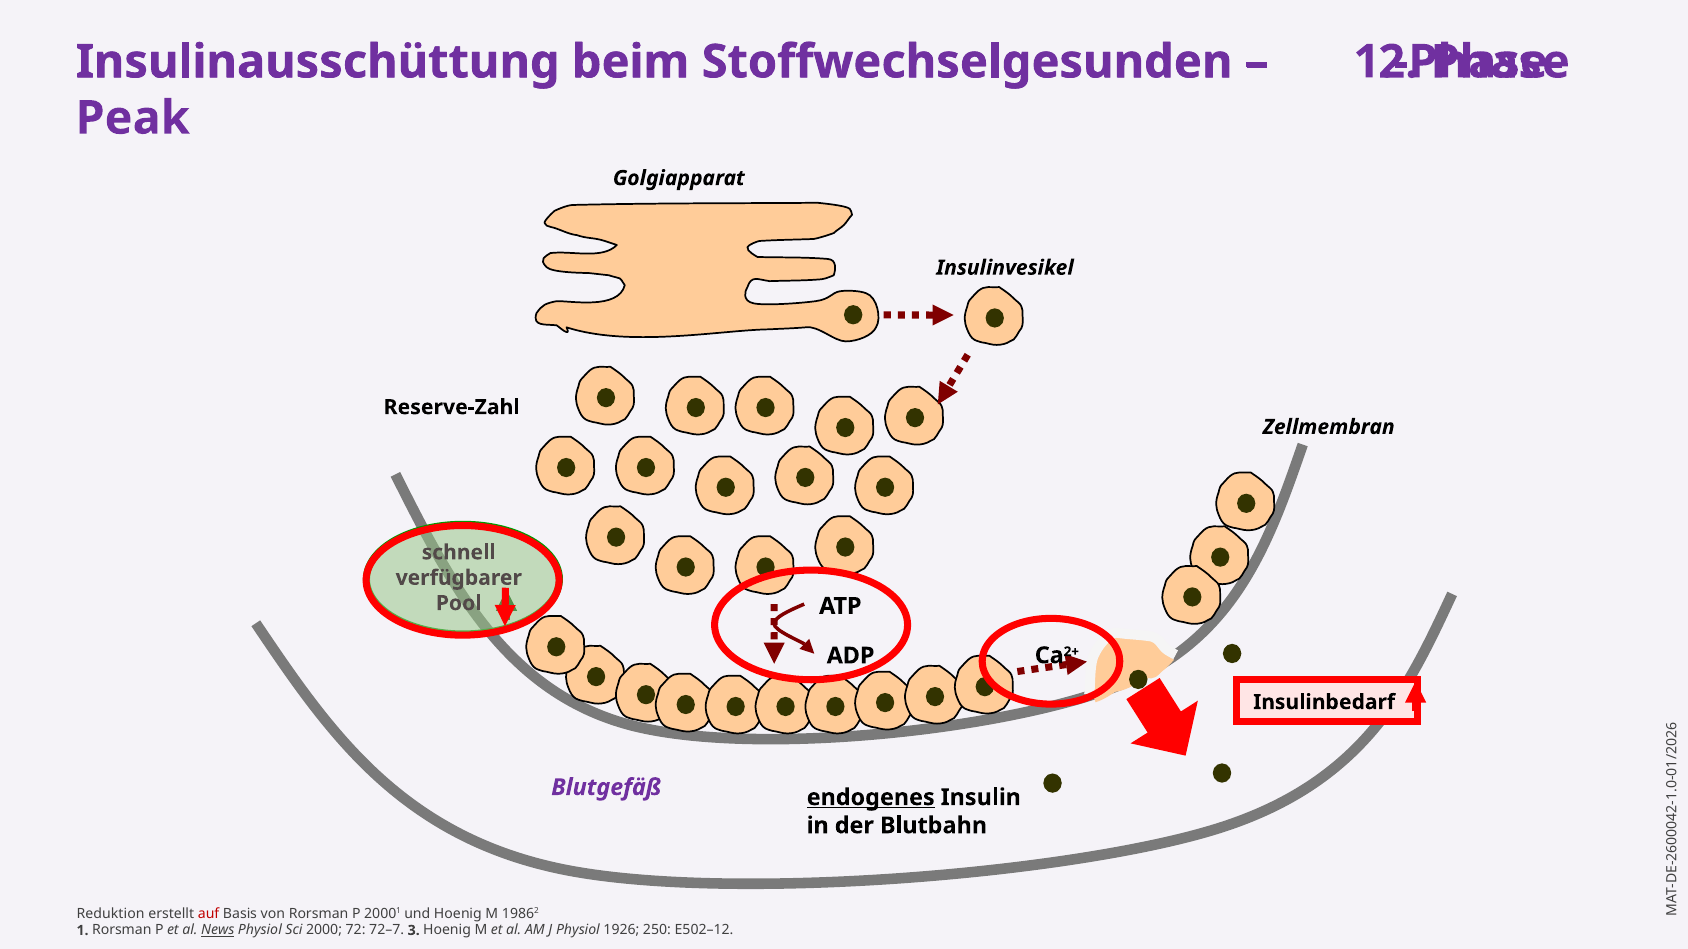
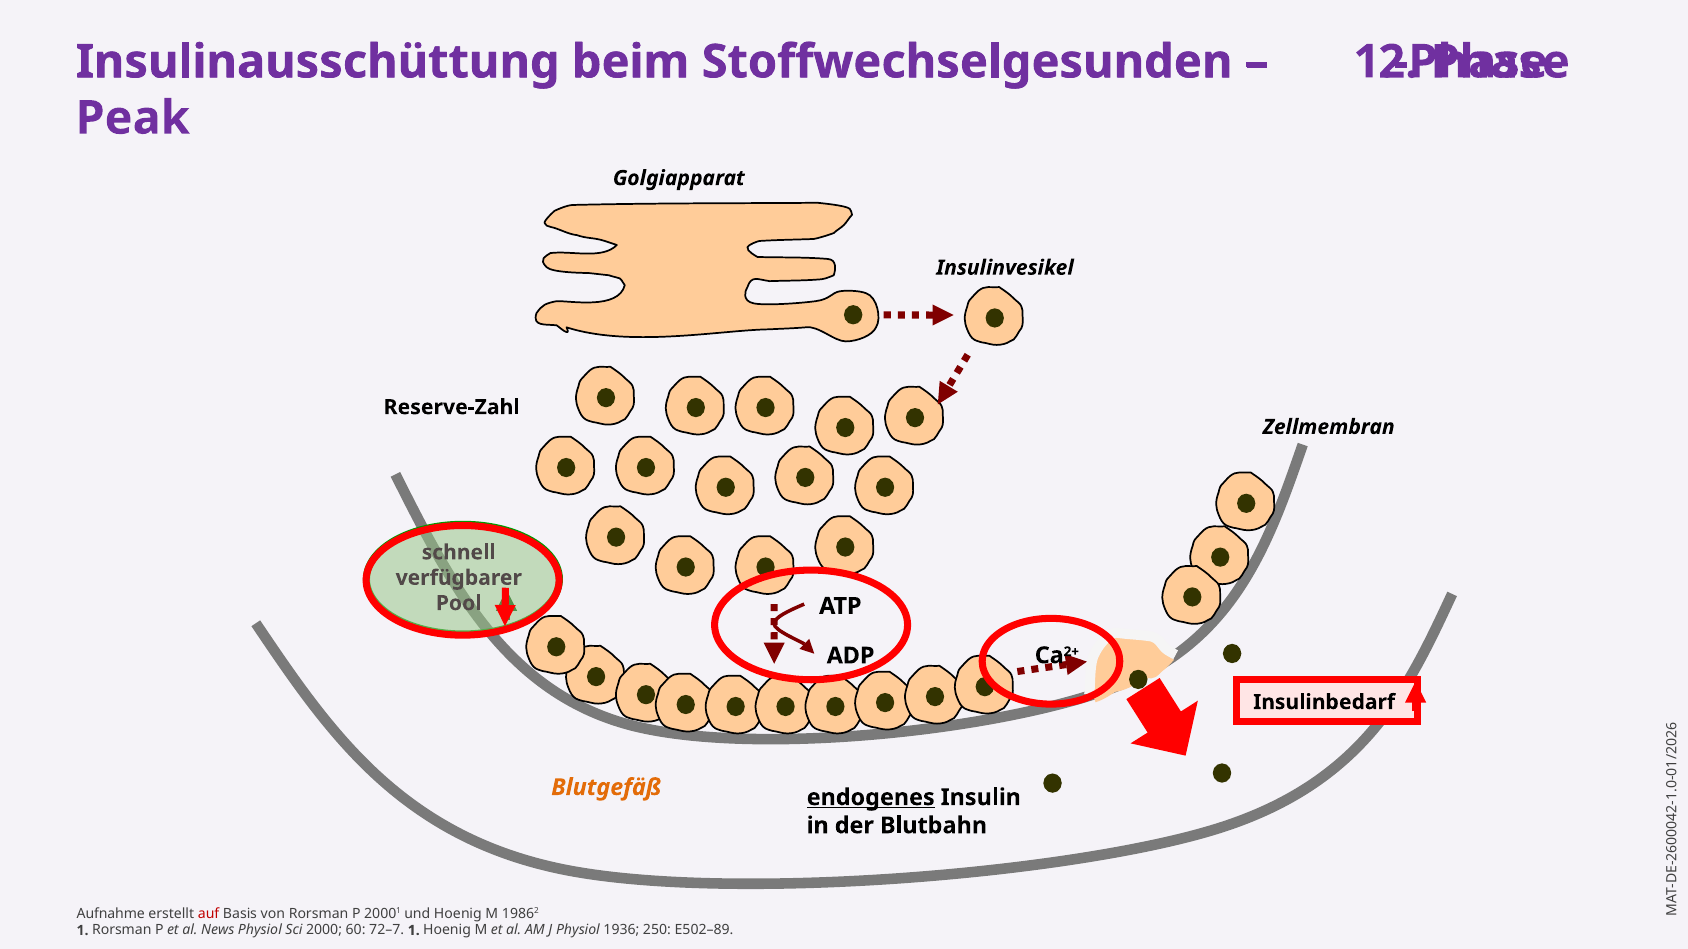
Blutgefäß colour: purple -> orange (606, 788)
Reduktion: Reduktion -> Aufnahme (111, 914)
News underline: present -> none (218, 931)
72: 72 -> 60 (356, 931)
72–7 3: 3 -> 1 (414, 931)
1926: 1926 -> 1936 (621, 931)
E502–12: E502–12 -> E502–89 (704, 931)
